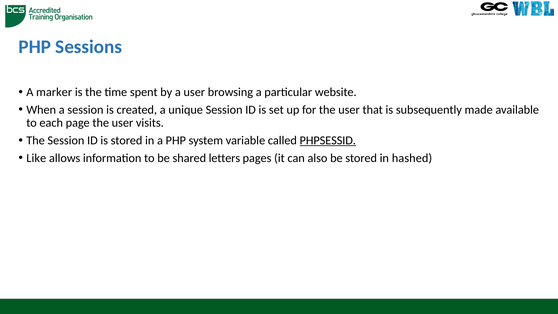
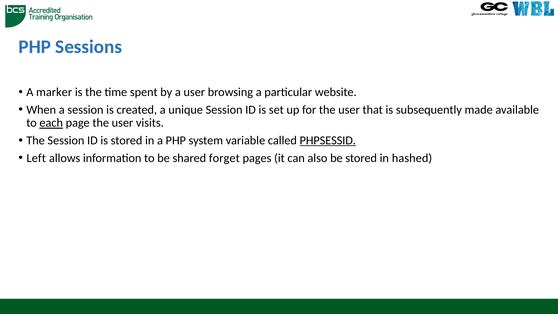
each underline: none -> present (51, 123)
Like: Like -> Left (36, 158)
letters: letters -> forget (224, 158)
